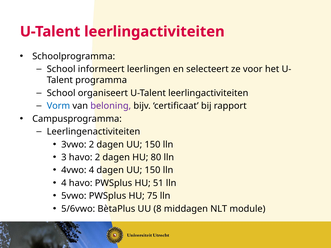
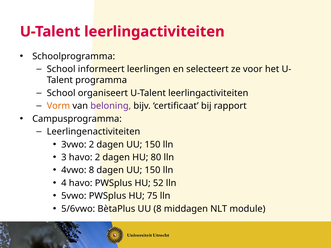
Vorm colour: blue -> orange (58, 106)
4vwo 4: 4 -> 8 (91, 170)
51: 51 -> 52 (158, 183)
